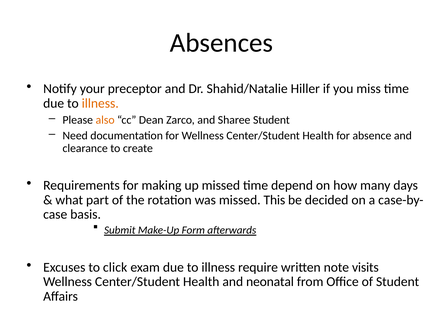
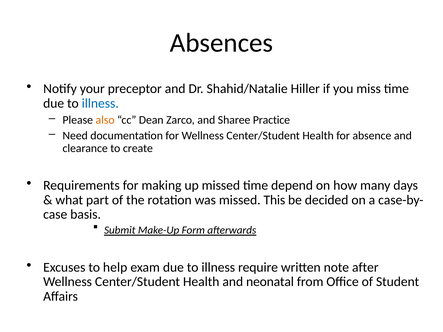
illness colour: orange -> blue (100, 103)
Sharee Student: Student -> Practice (271, 120)
click: click -> help (115, 267)
visits: visits -> after (365, 267)
